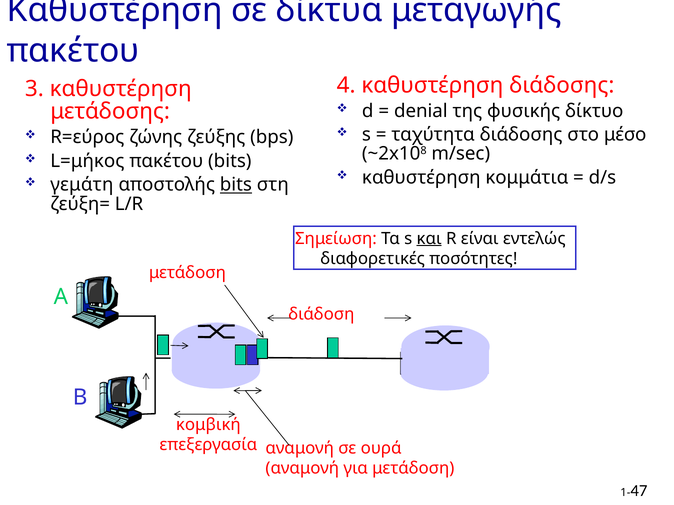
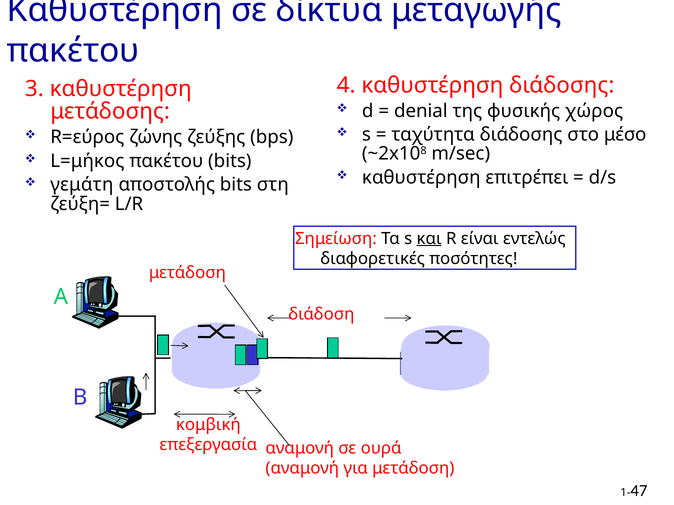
δίκτυο: δίκτυο -> χώρος (594, 111)
κομμάτια: κομμάτια -> επιτρέπει (527, 178)
bits underline: present -> none (236, 185)
